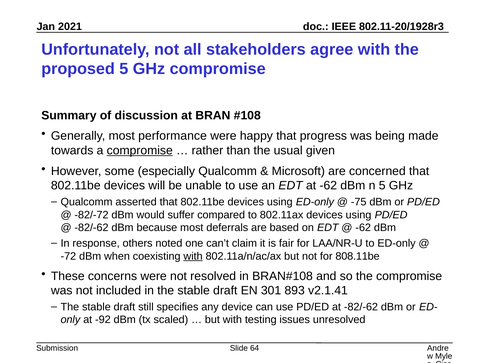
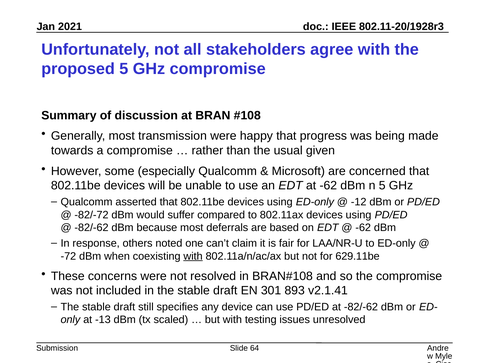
performance: performance -> transmission (173, 136)
compromise underline: present -> none (140, 151)
-75: -75 -> -12 (359, 202)
808.11be: 808.11be -> 629.11be (358, 257)
-92: -92 -> -13 (103, 320)
